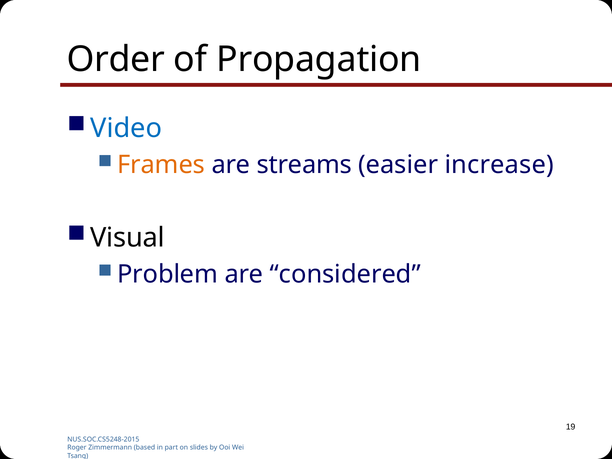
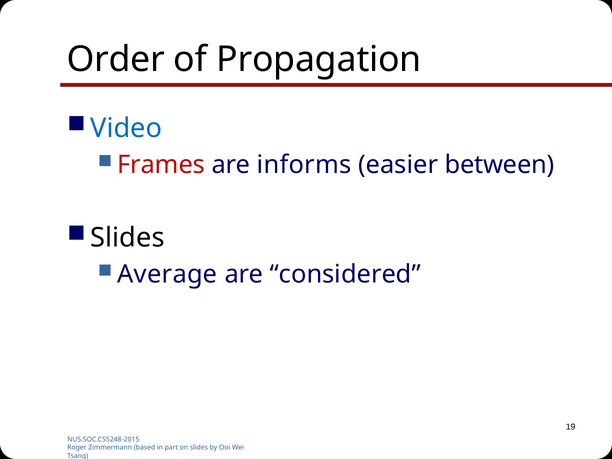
Frames colour: orange -> red (161, 165)
streams: streams -> informs (304, 165)
increase: increase -> between (499, 165)
Visual: Visual -> Slides (127, 238)
Problem: Problem -> Average (167, 275)
